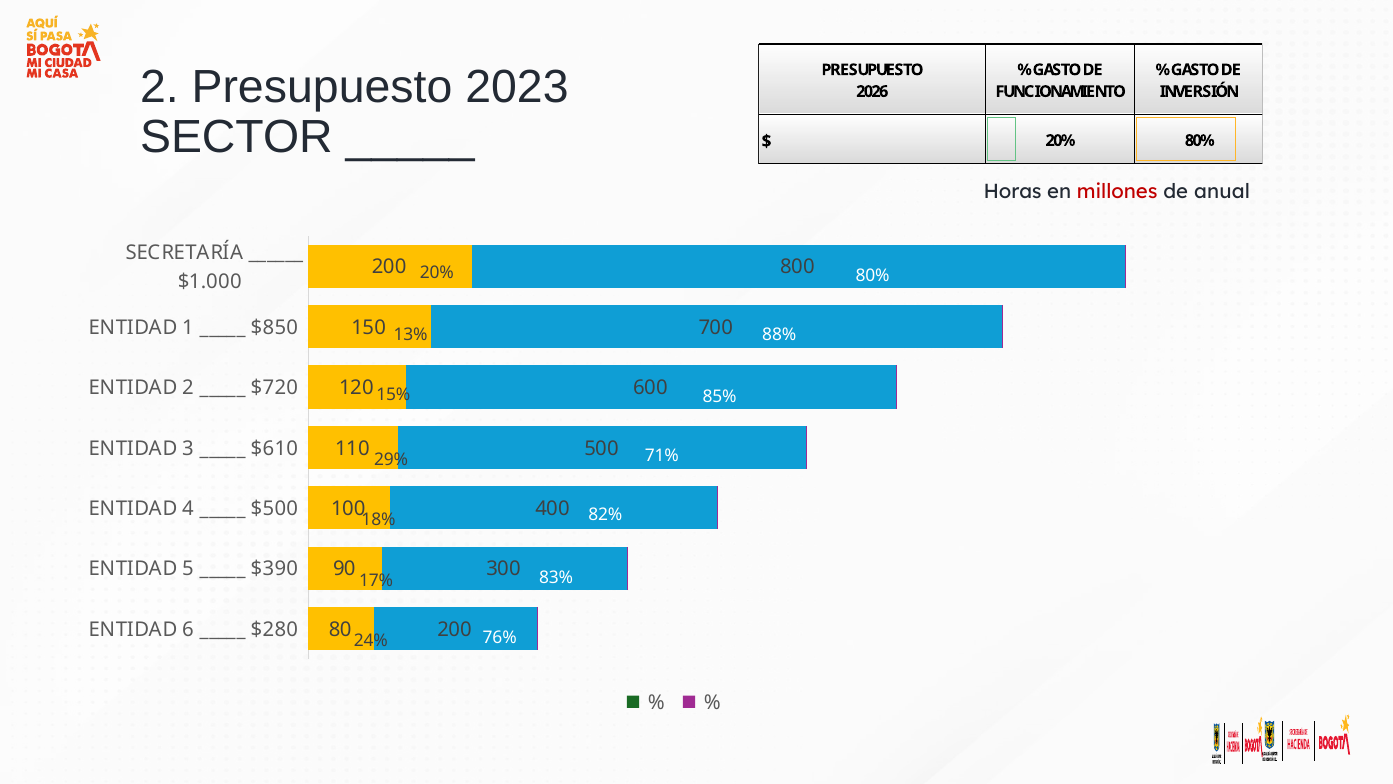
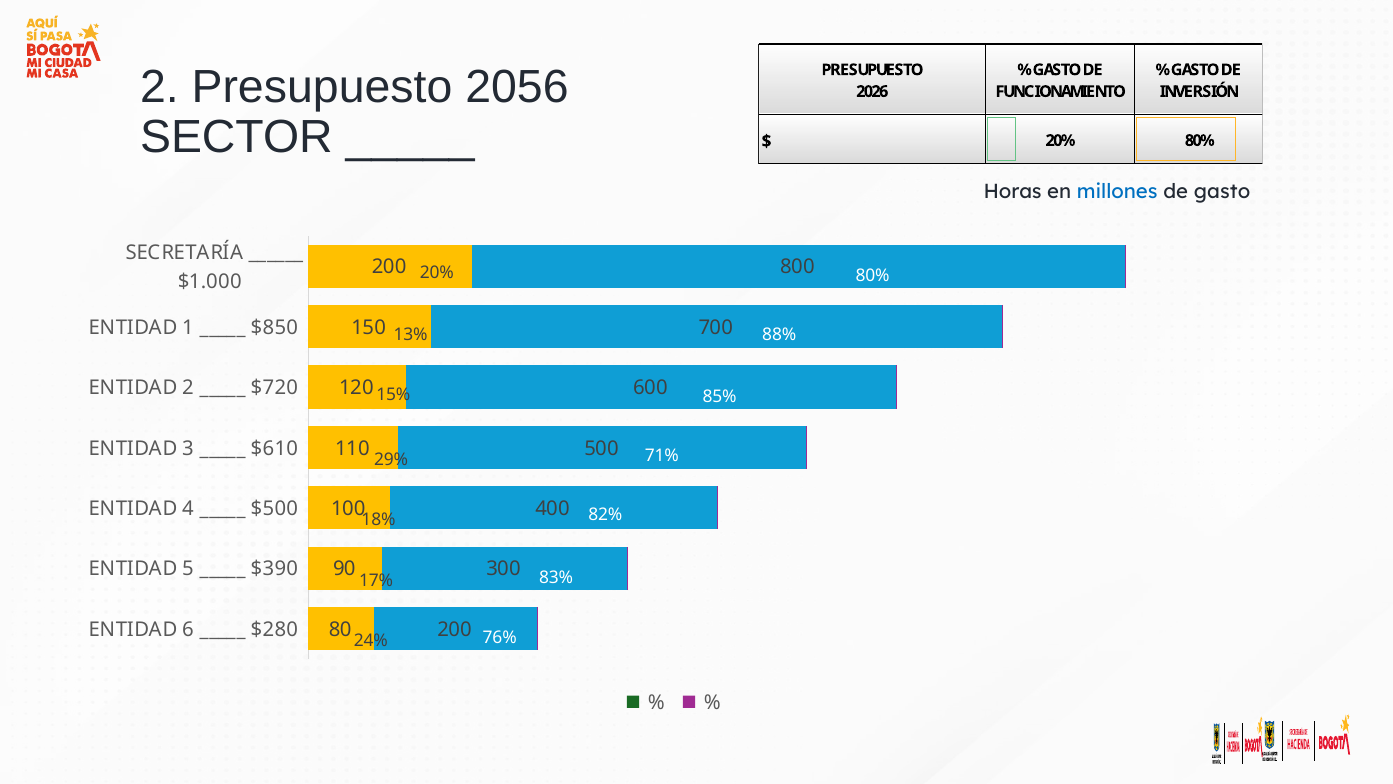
2023: 2023 -> 2056 (517, 87)
millones colour: red -> blue (1117, 192)
de anual: anual -> gasto (1222, 192)
